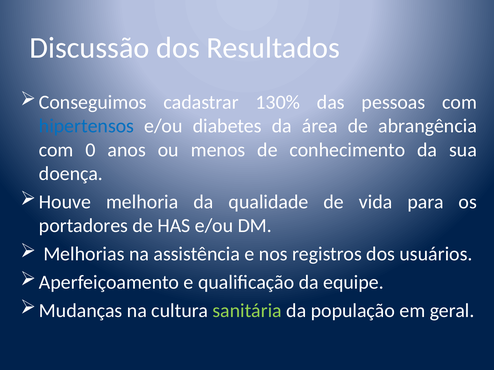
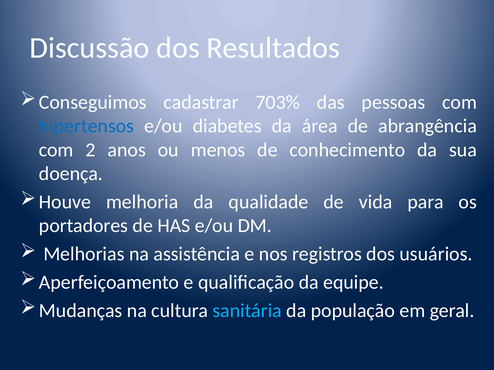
130%: 130% -> 703% (278, 102)
0: 0 -> 2 (91, 150)
sanitária colour: light green -> light blue (247, 311)
